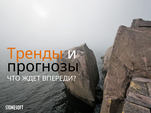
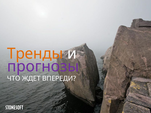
прогнозы colour: black -> purple (43, 67)
